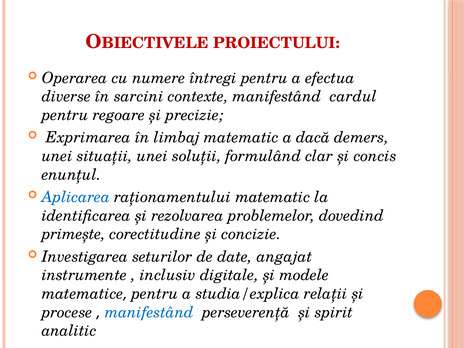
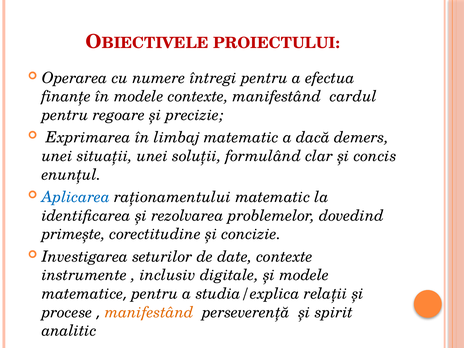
diverse: diverse -> finanțe (66, 96)
în sarcini: sarcini -> modele (139, 96)
date angajat: angajat -> contexte (285, 257)
manifestând colour: blue -> orange (149, 312)
